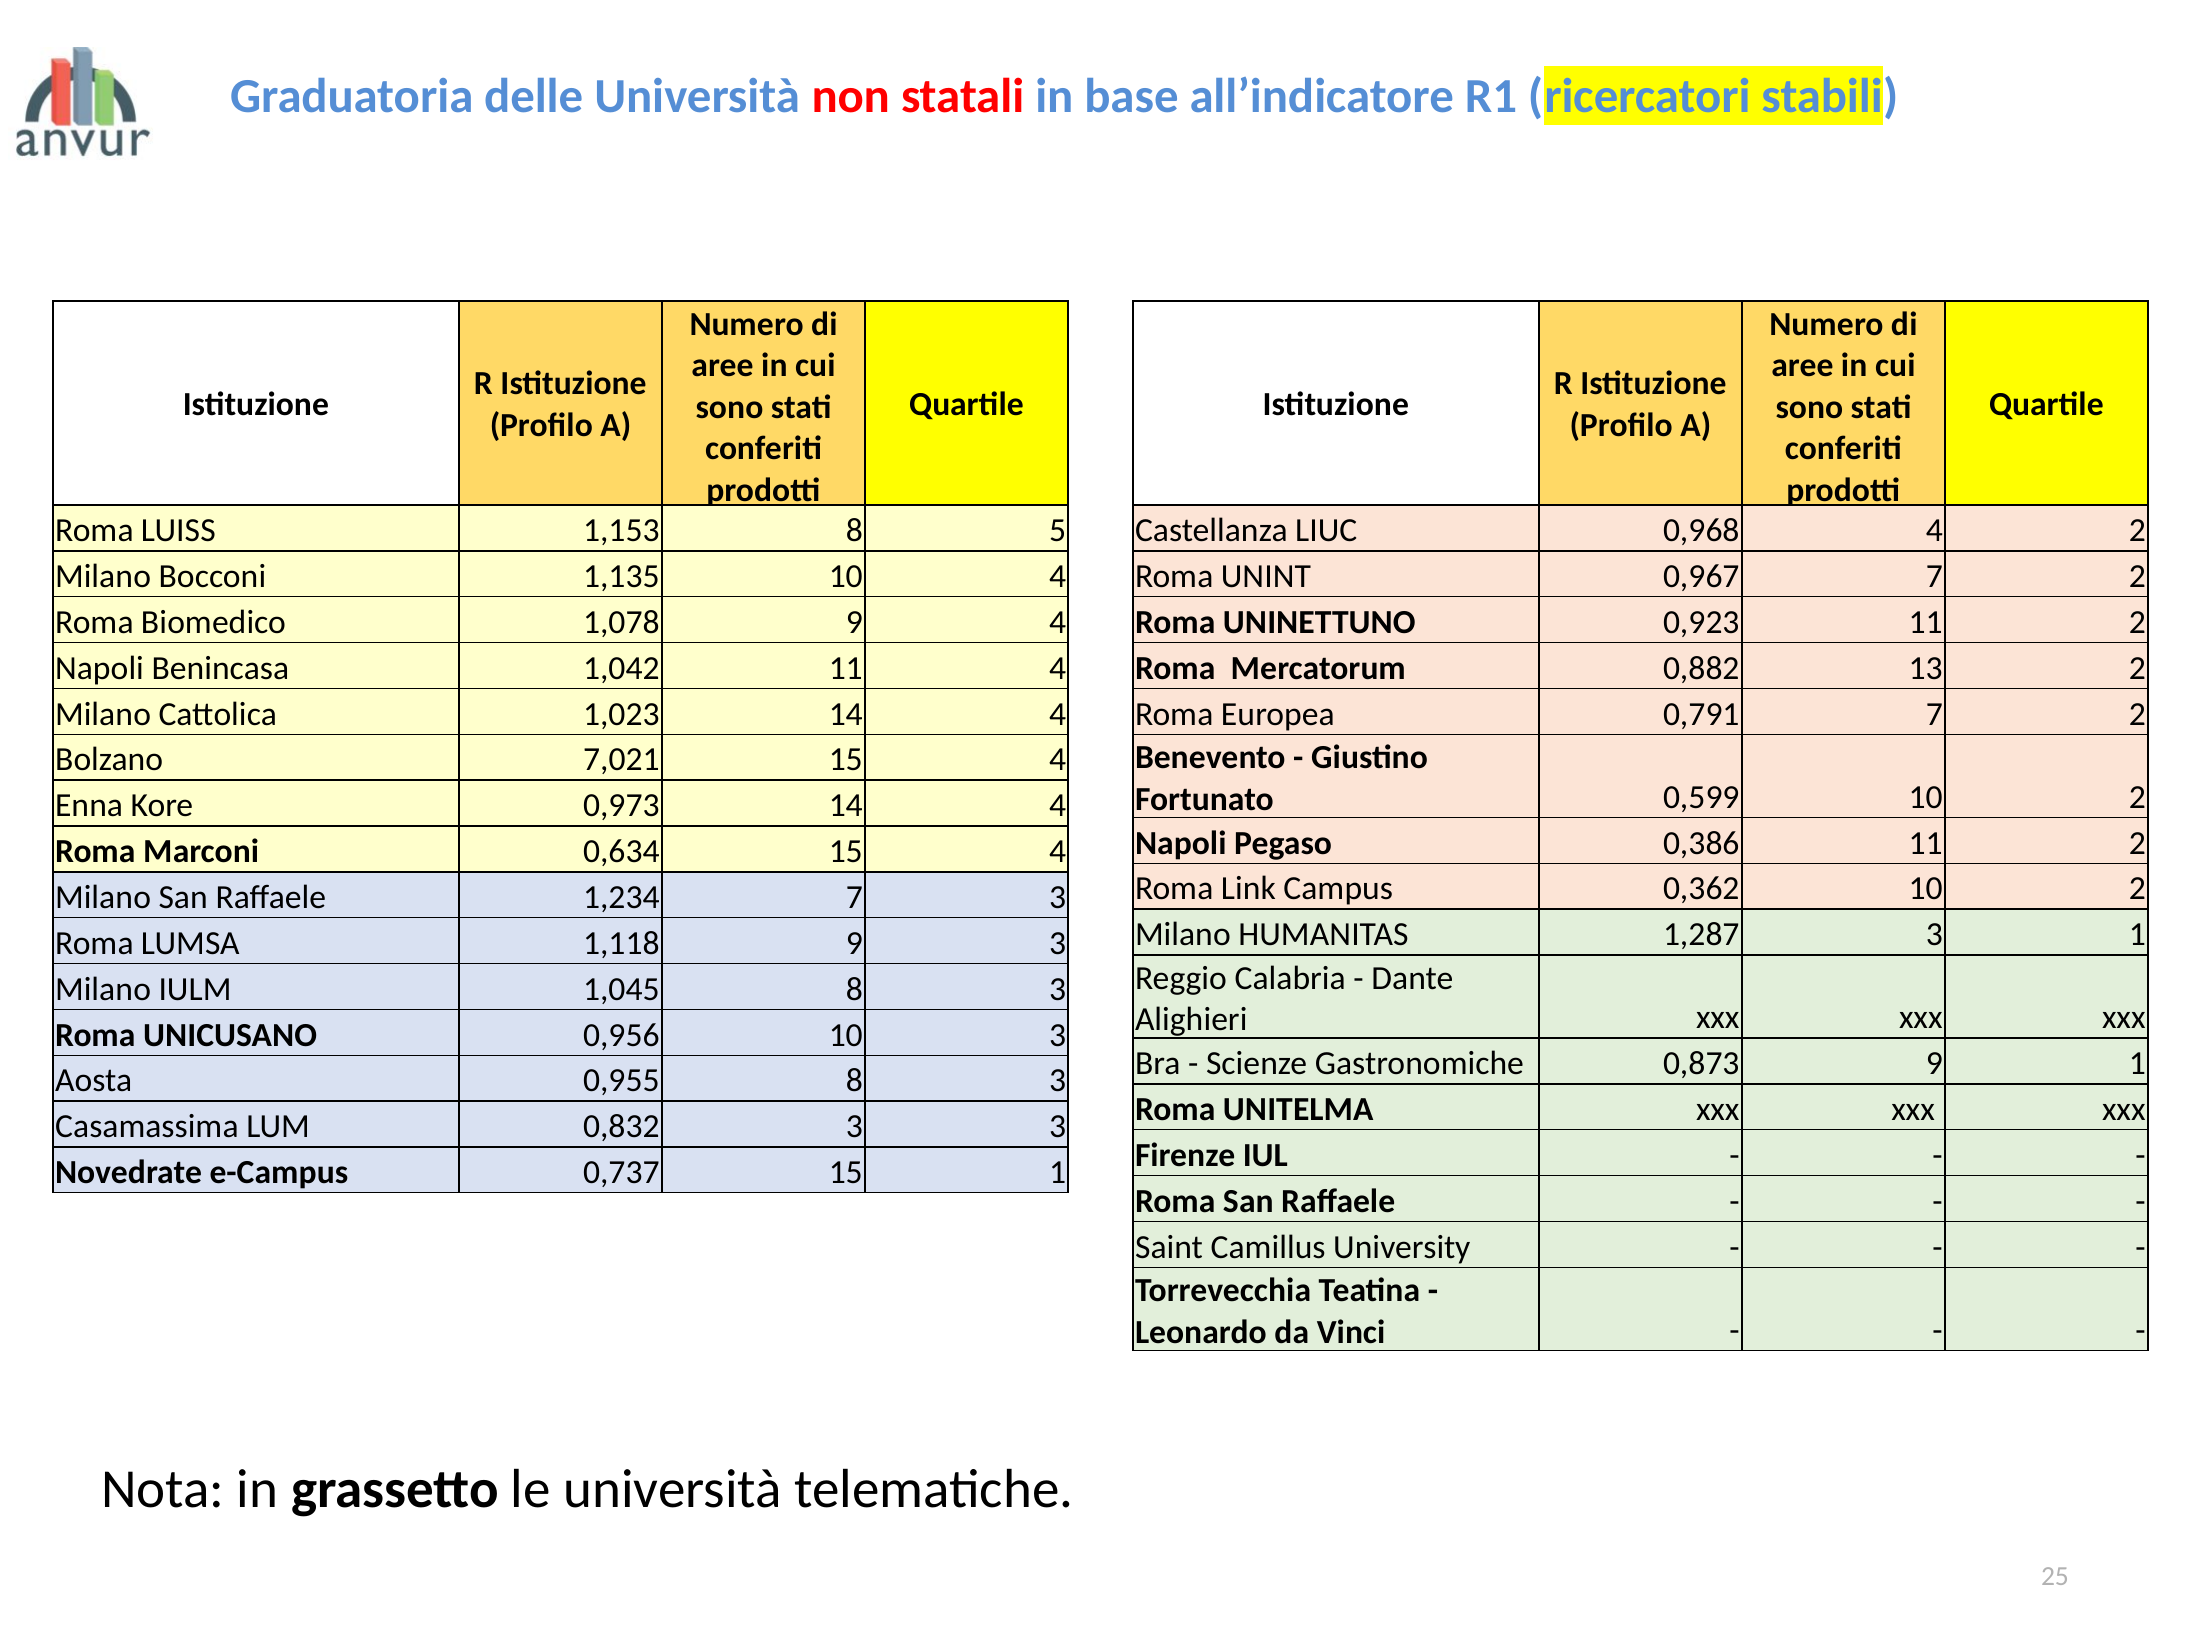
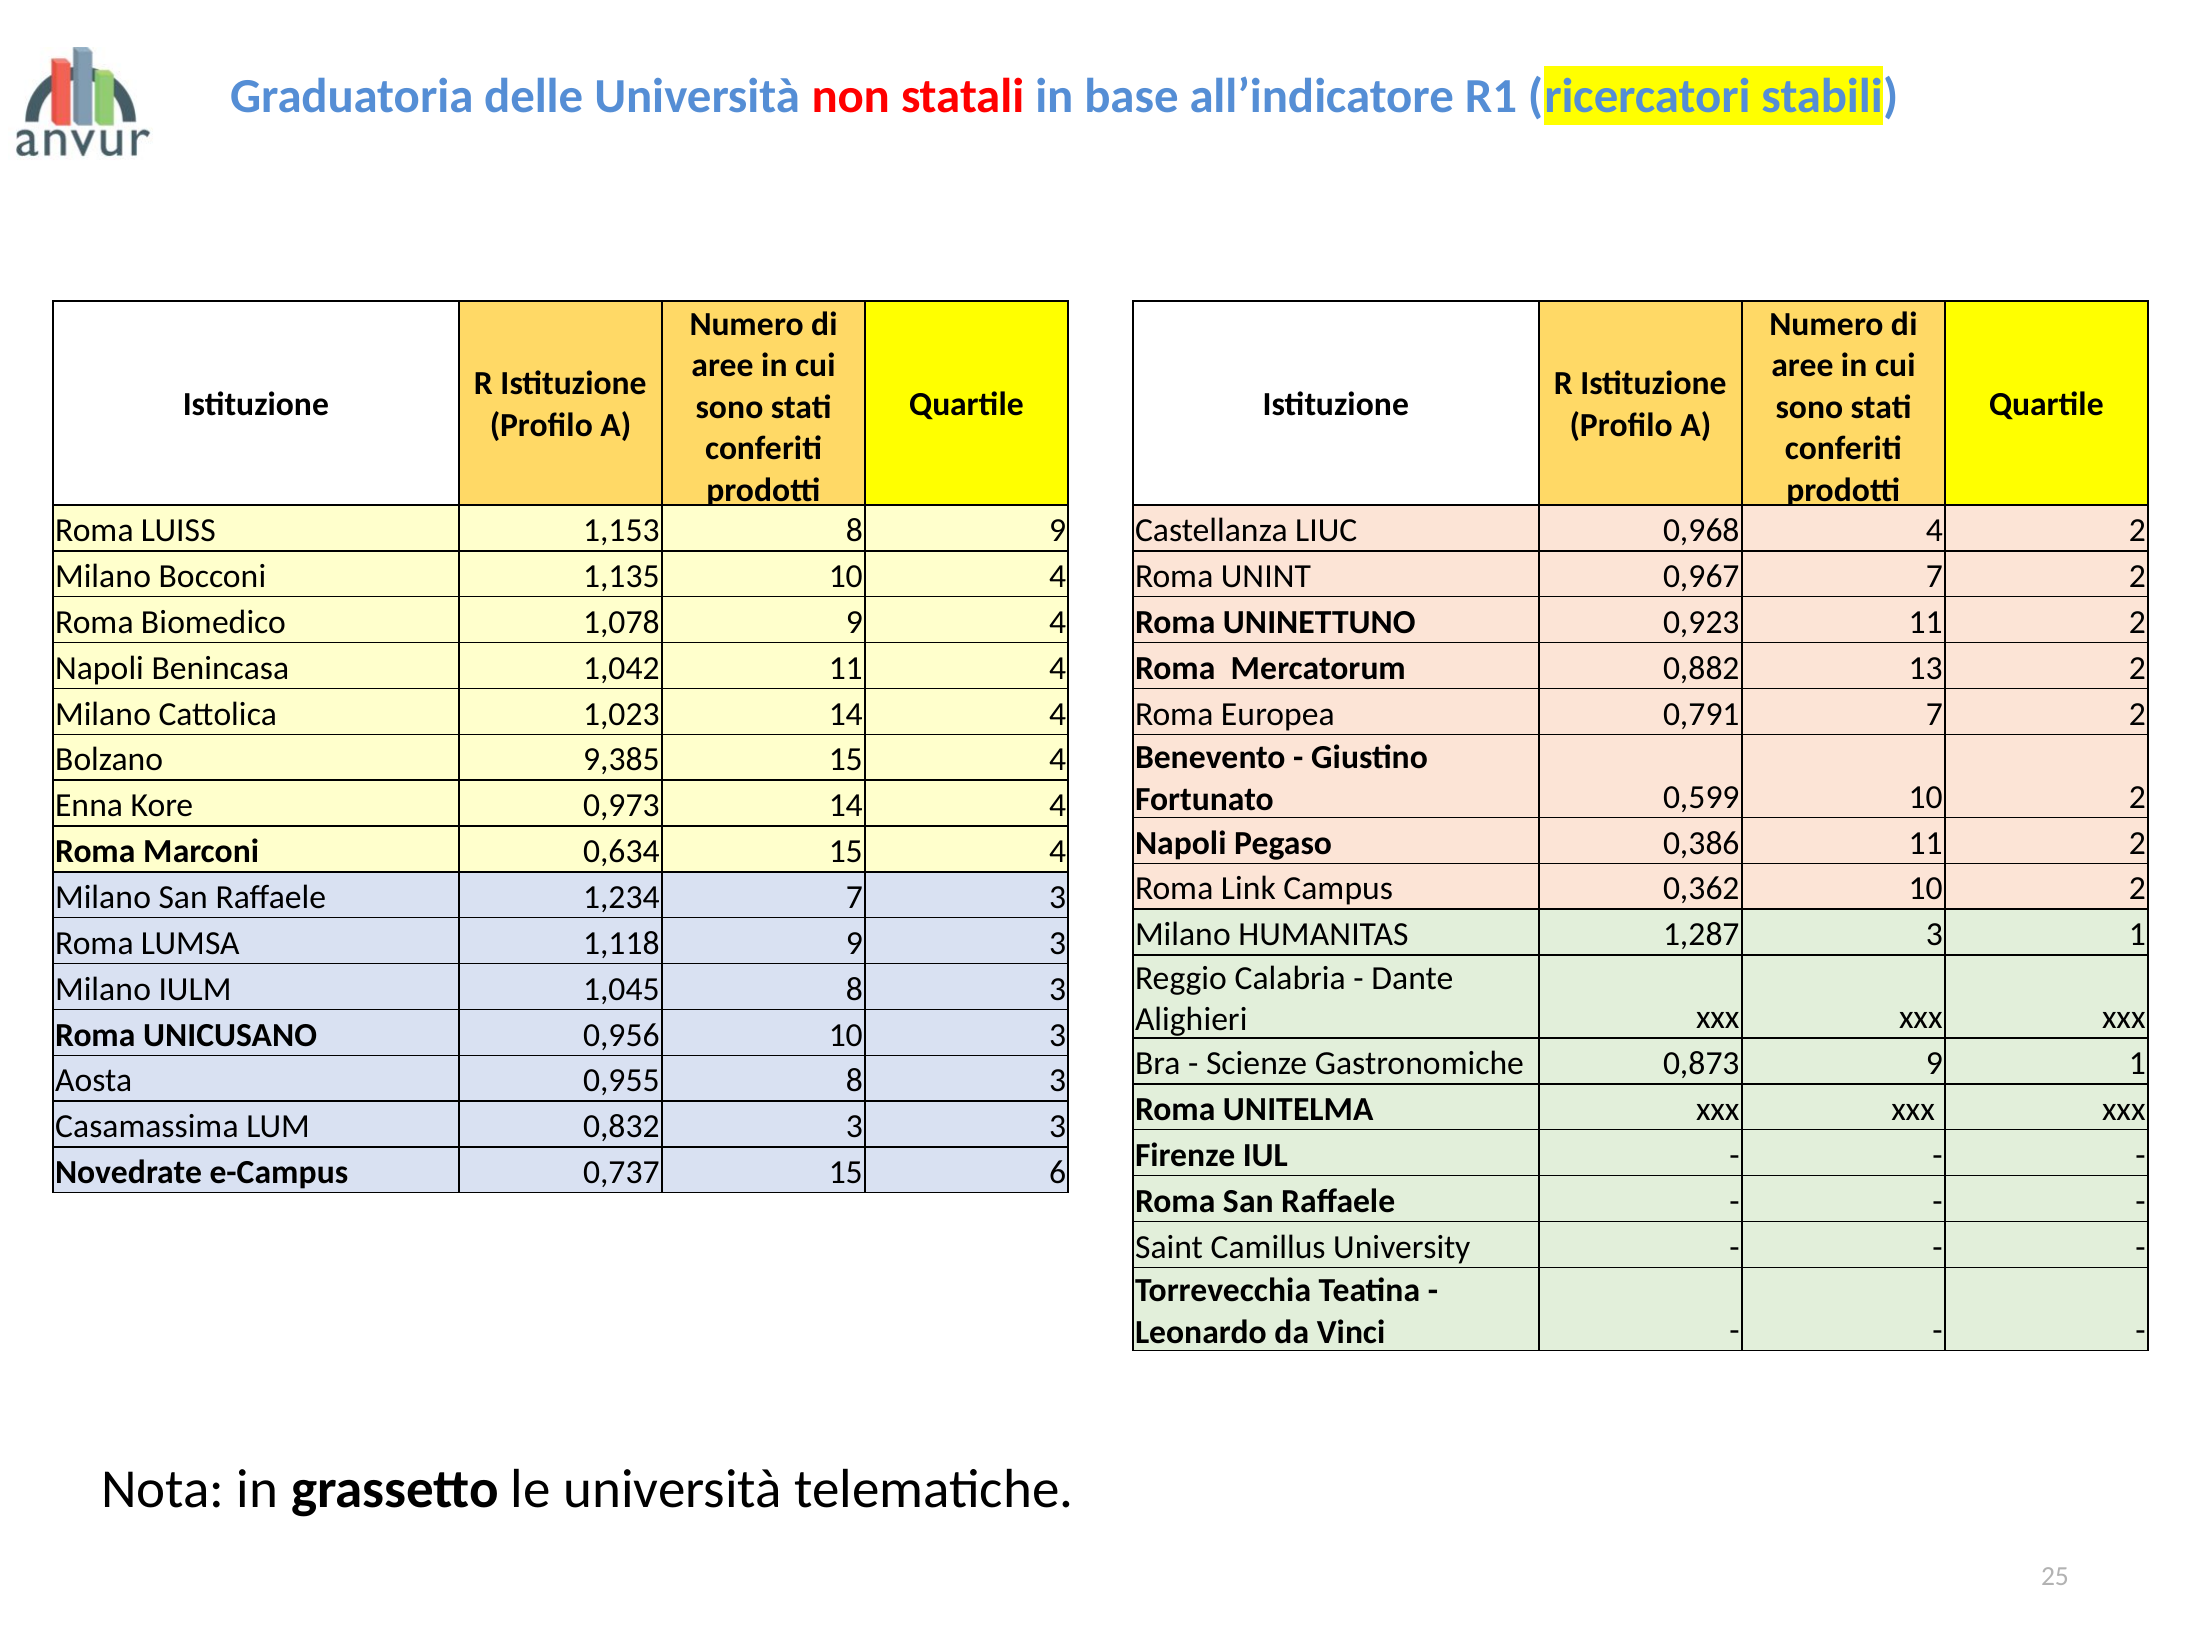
8 5: 5 -> 9 (1058, 531)
7,021: 7,021 -> 9,385 (621, 760)
15 1: 1 -> 6 (1058, 1172)
